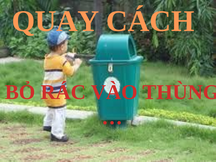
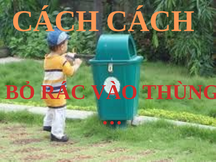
QUAY: QUAY -> CÁCH (55, 21)
